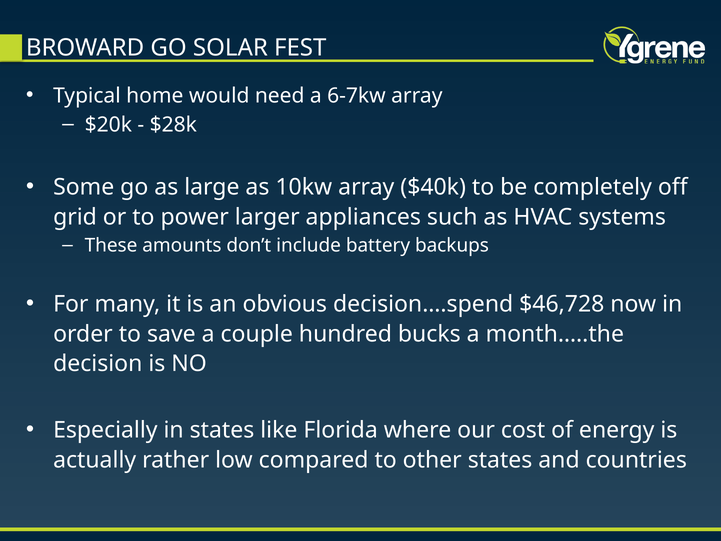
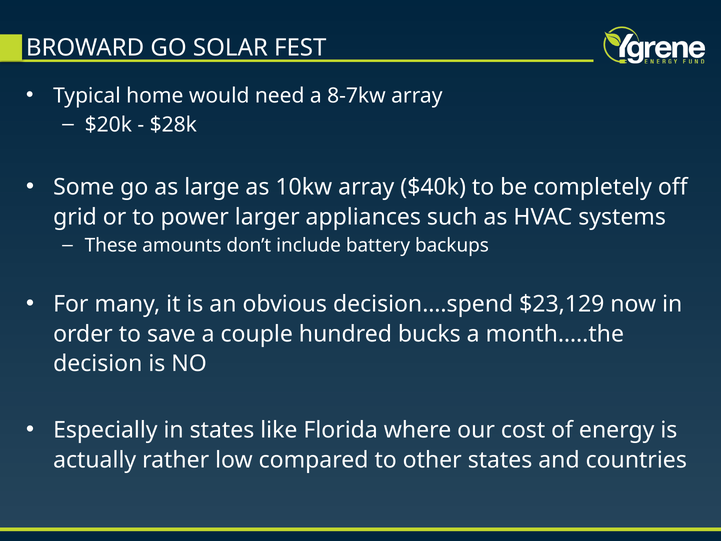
6-7kw: 6-7kw -> 8-7kw (356, 96)
$46,728: $46,728 -> $23,129 (562, 304)
